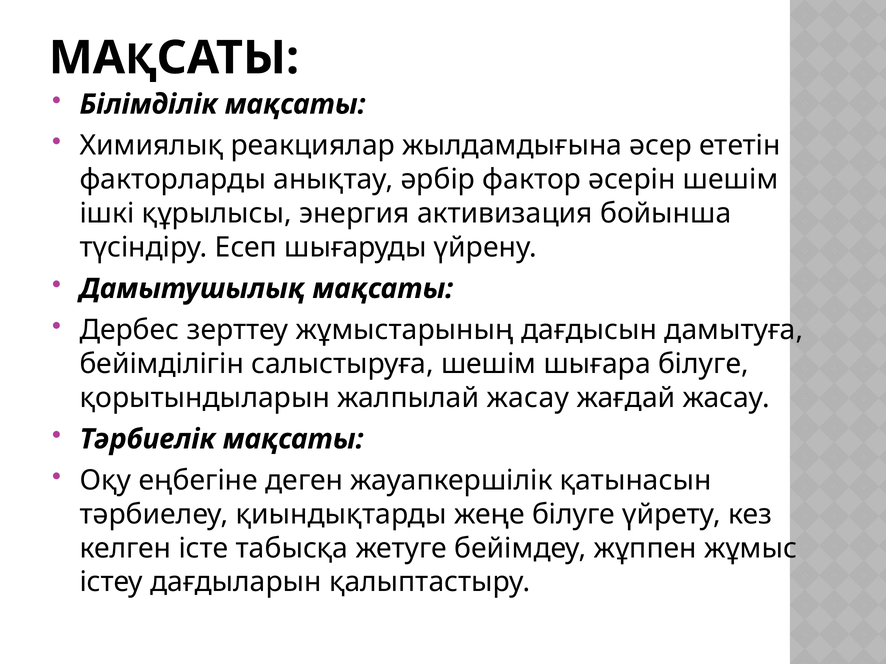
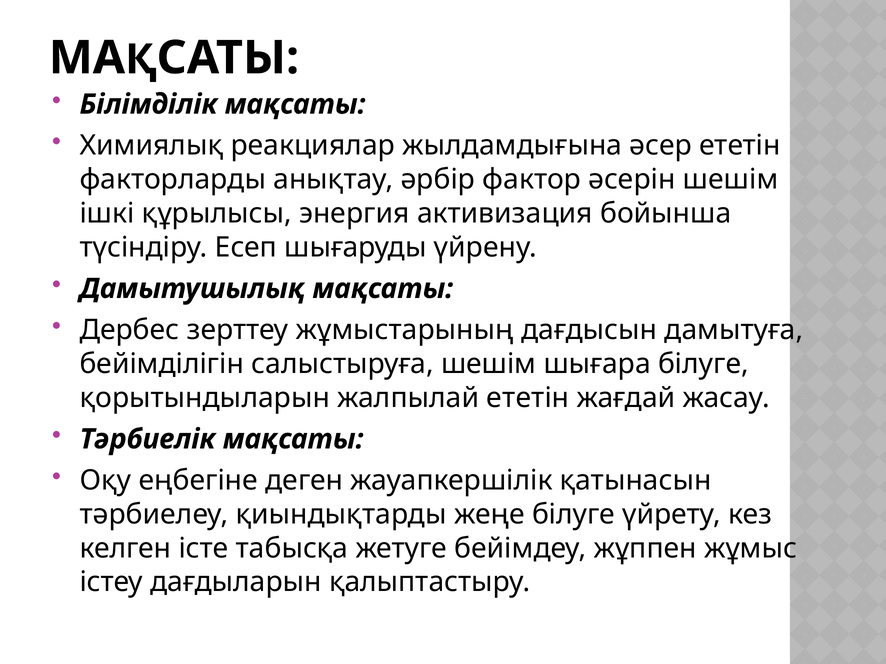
жалпылай жасау: жасау -> ететін (528, 398)
